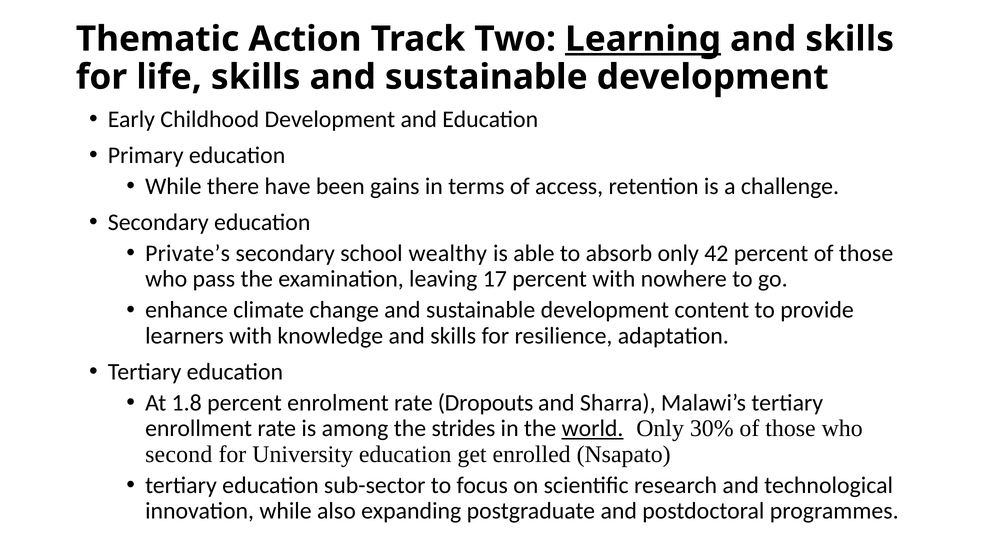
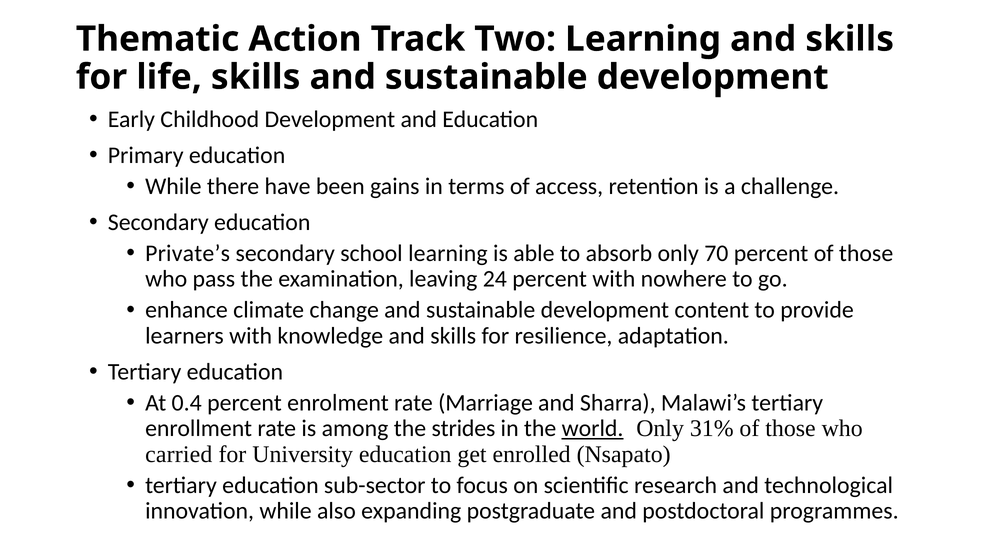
Learning underline: present -> none (643, 39)
school wealthy: wealthy -> learning (448, 253)
42: 42 -> 70 (716, 253)
17: 17 -> 24 (495, 279)
1.8: 1.8 -> 0.4 (187, 403)
Dropouts: Dropouts -> Marriage (486, 403)
30%: 30% -> 31% (712, 428)
second: second -> carried (179, 454)
